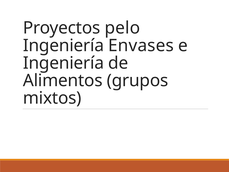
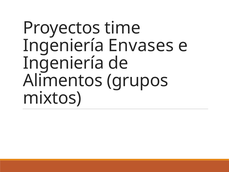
pelo: pelo -> time (122, 28)
